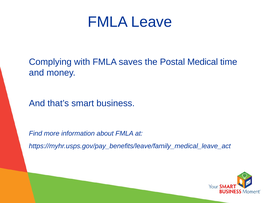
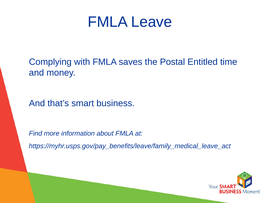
Medical: Medical -> Entitled (203, 62)
